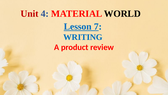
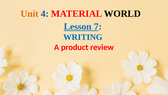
Unit colour: red -> orange (30, 14)
